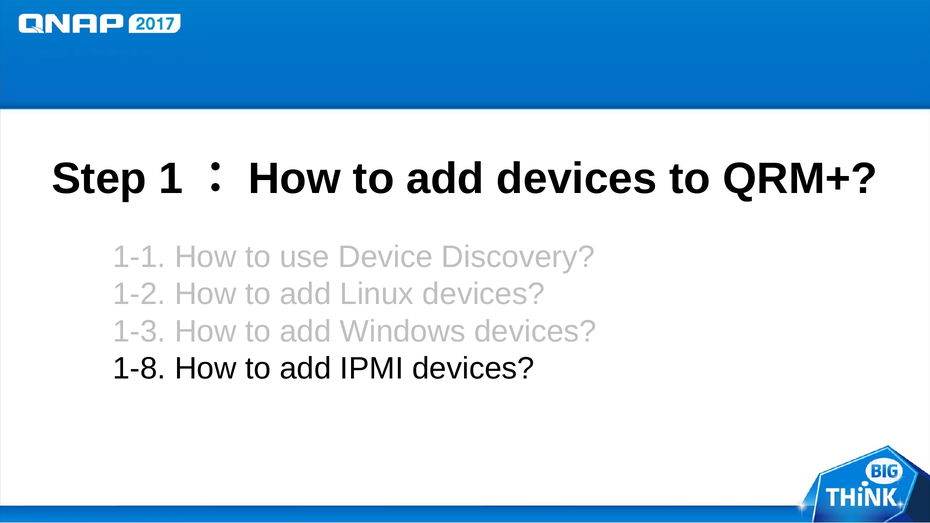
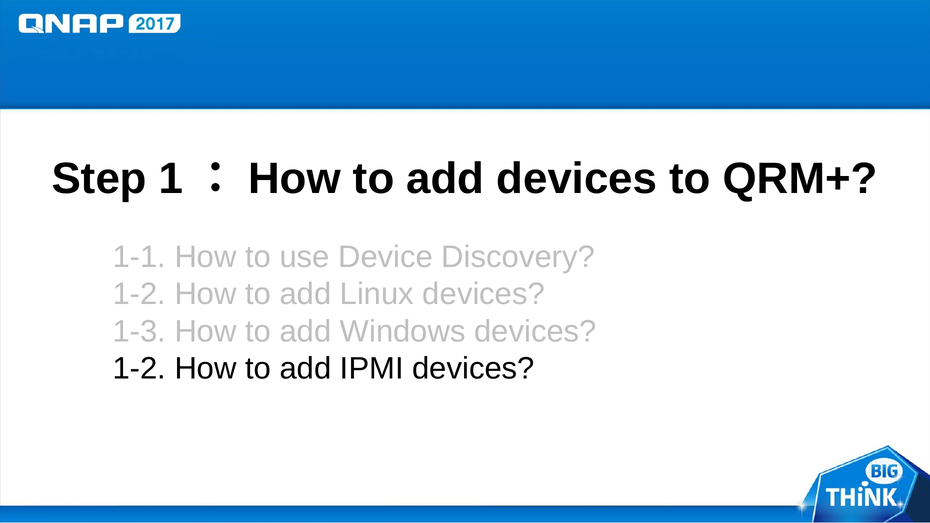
1-8: 1-8 -> 1-2 (139, 369)
